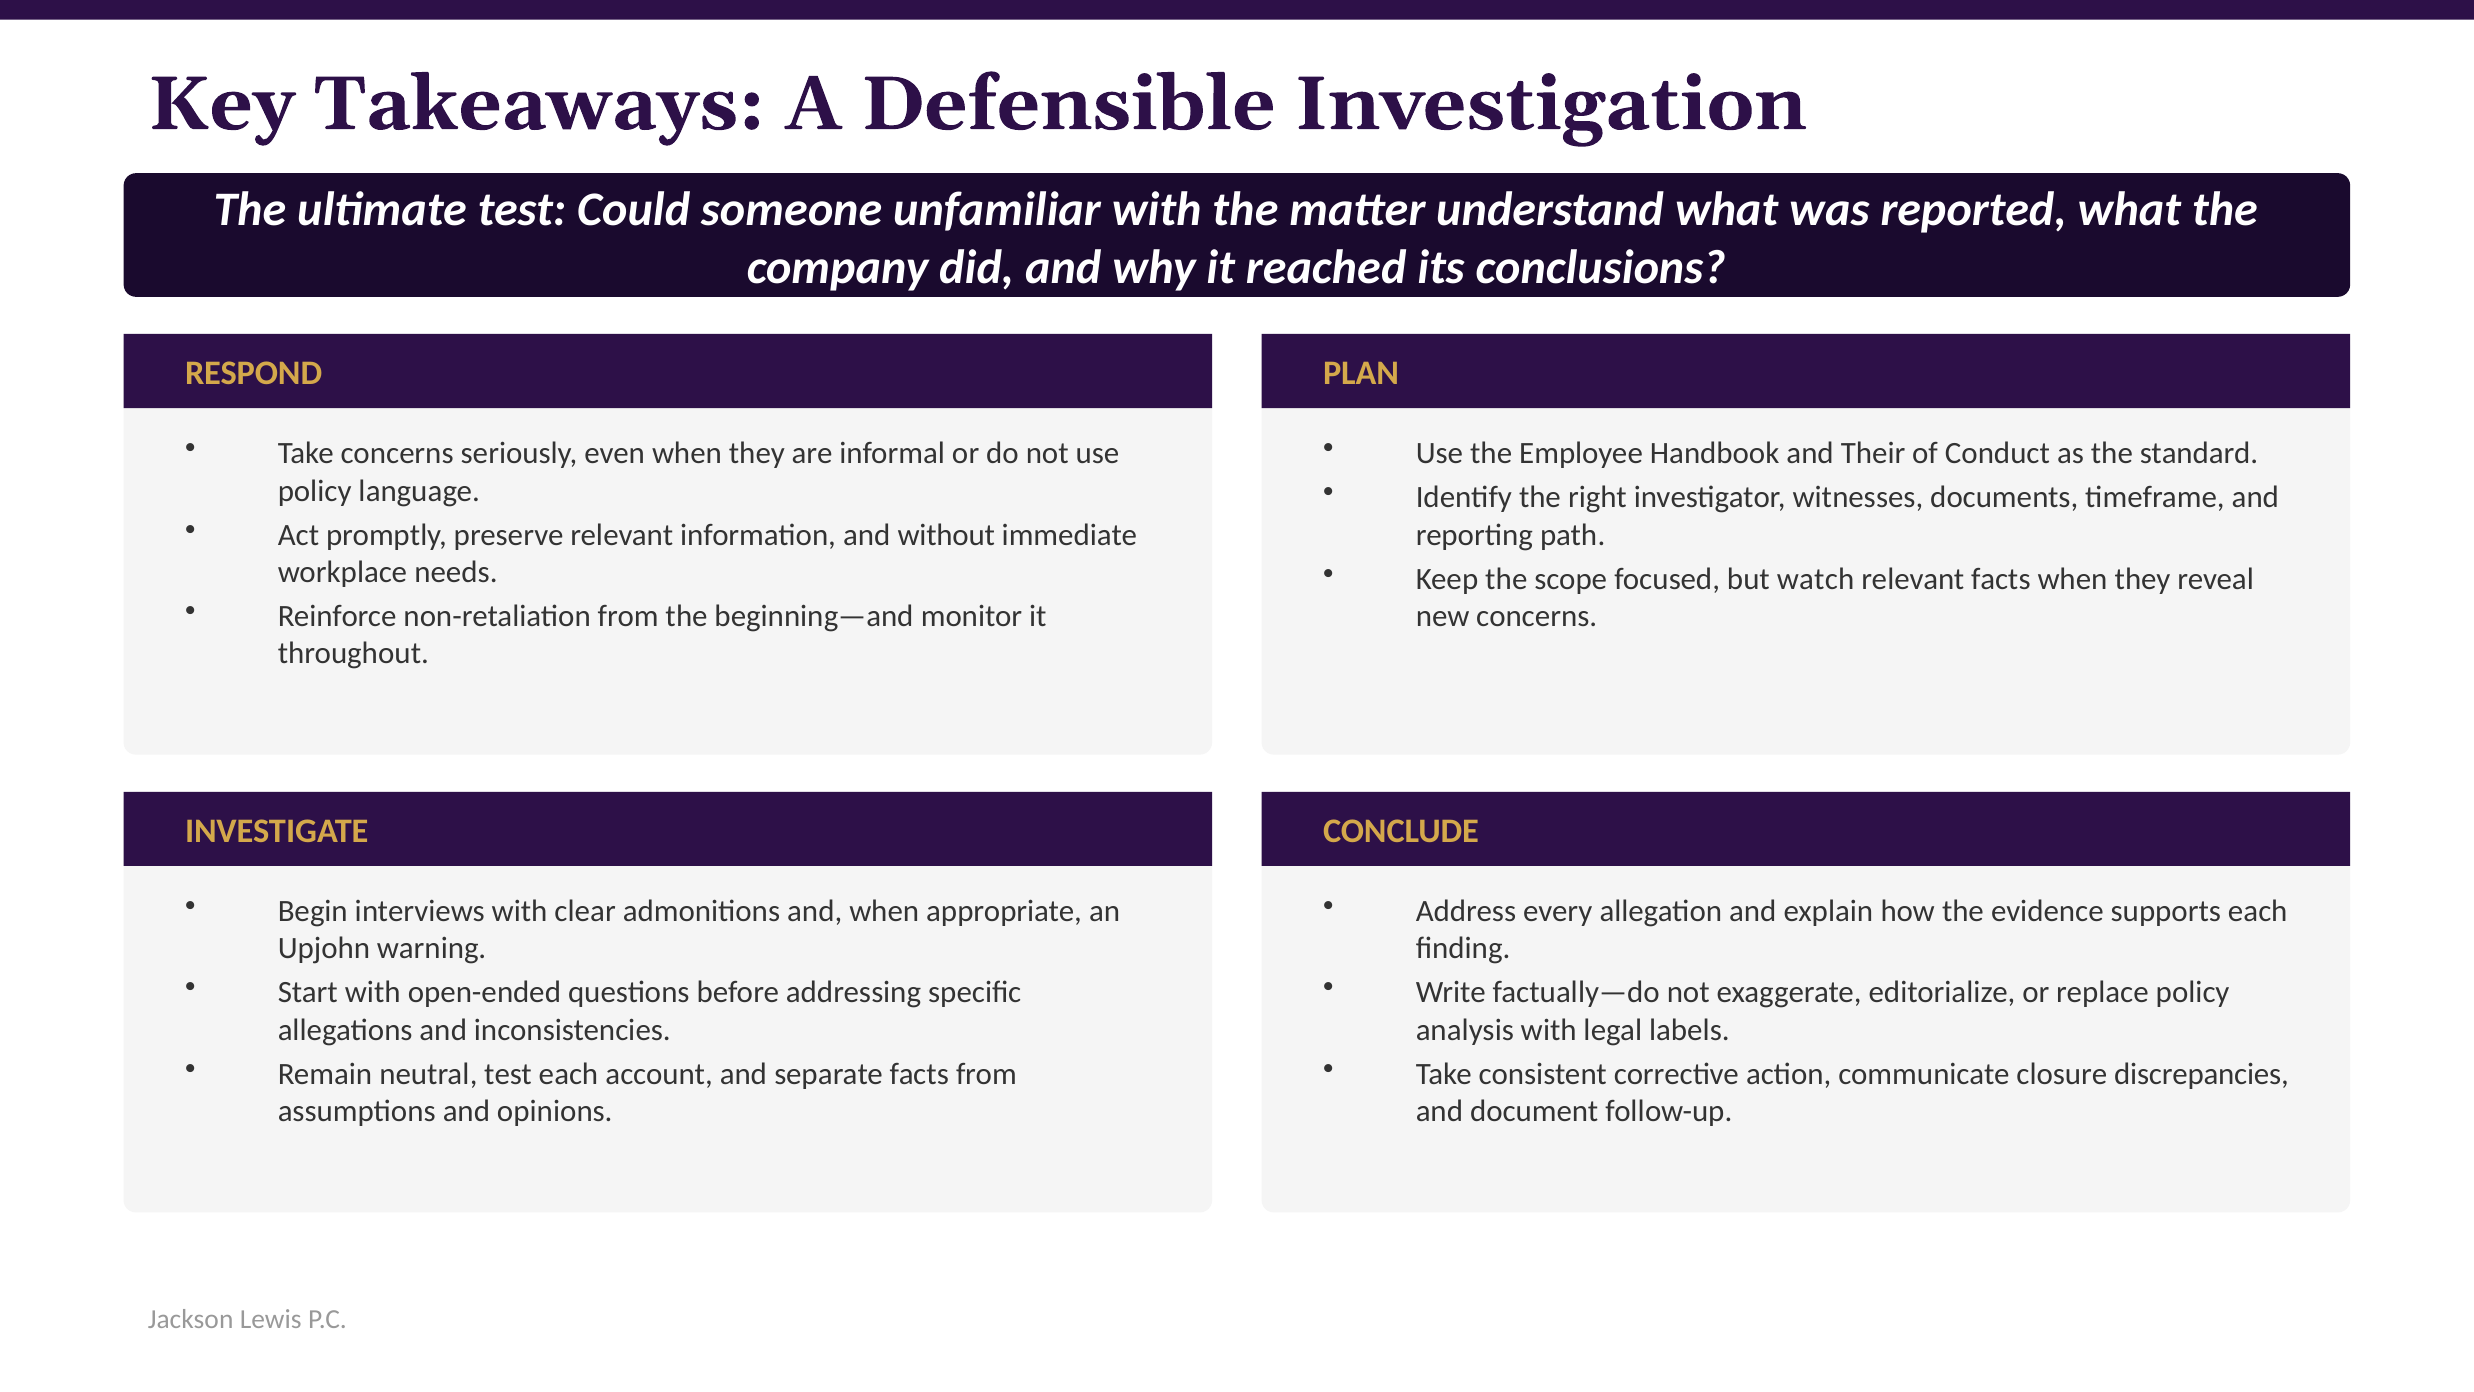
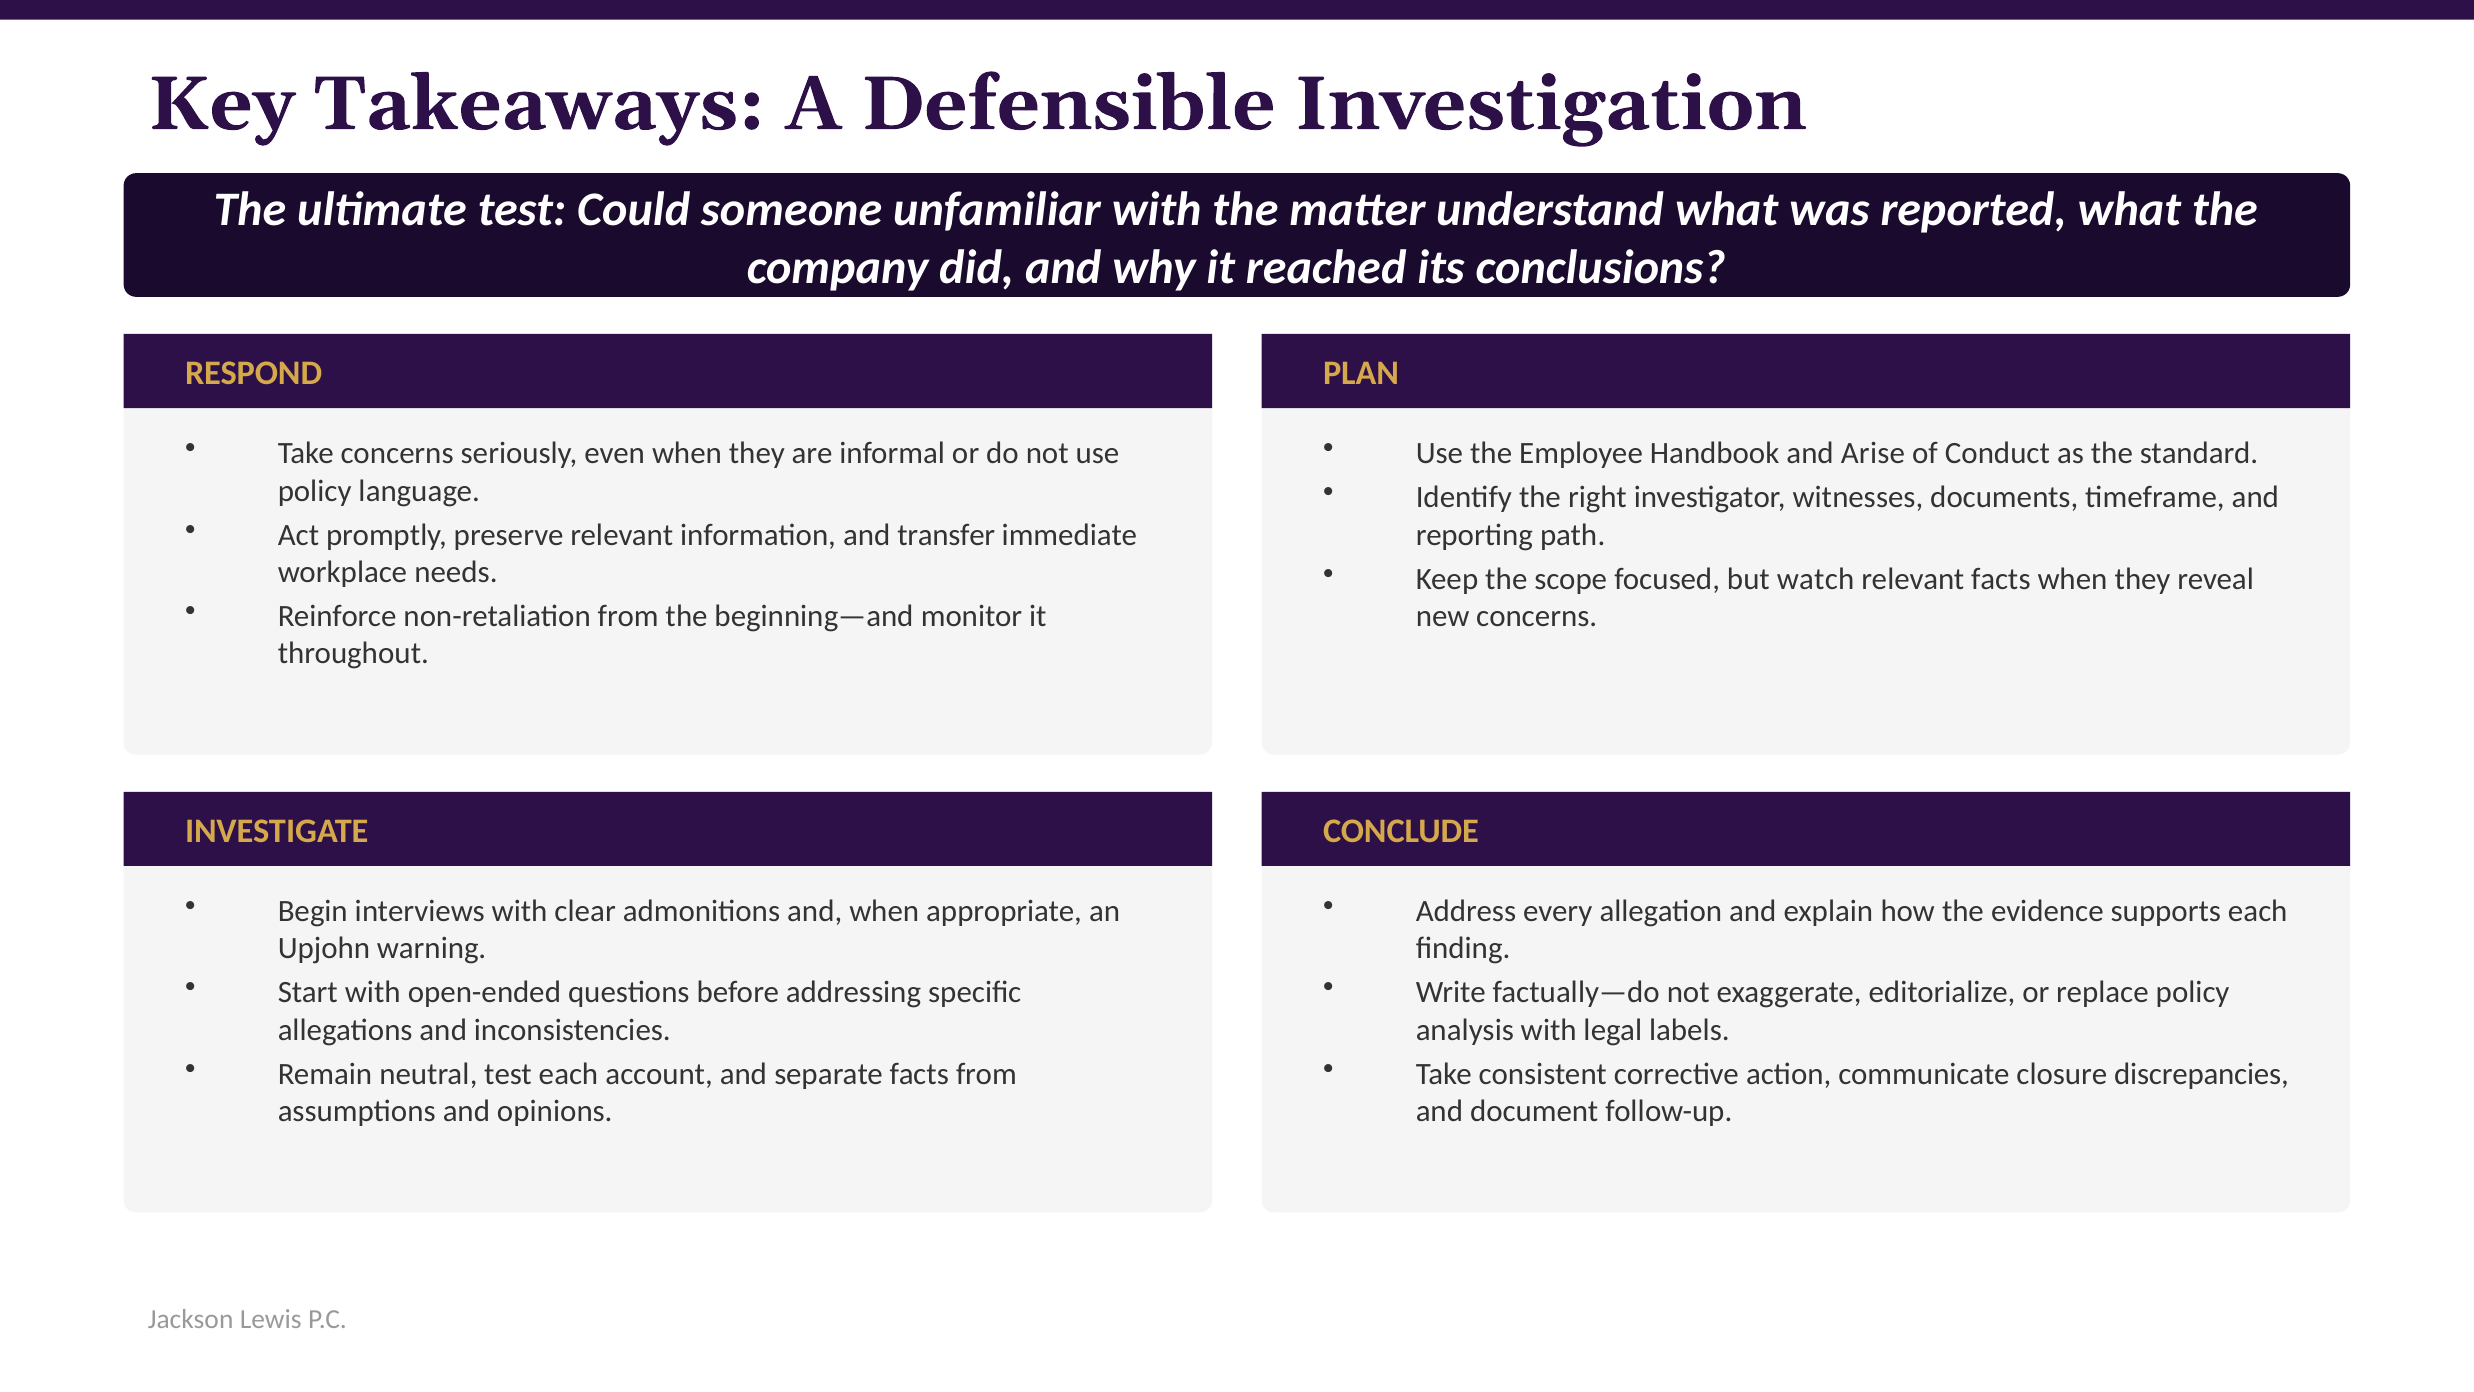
Their: Their -> Arise (1873, 454)
without: without -> transfer (946, 535)
